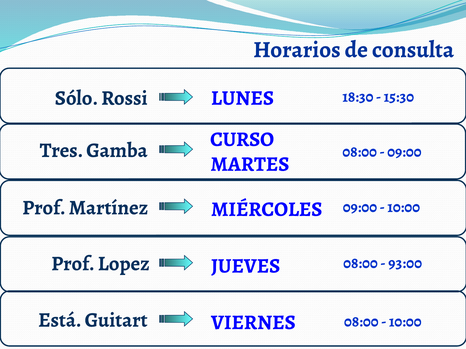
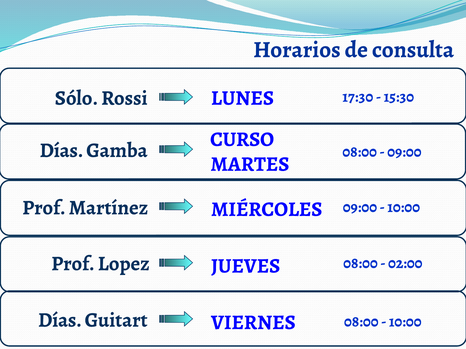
18:30: 18:30 -> 17:30 (358, 97)
Tres: Tres -> Días (61, 150)
93:00: 93:00 -> 02:00 (405, 263)
Está: Está -> Días (60, 320)
